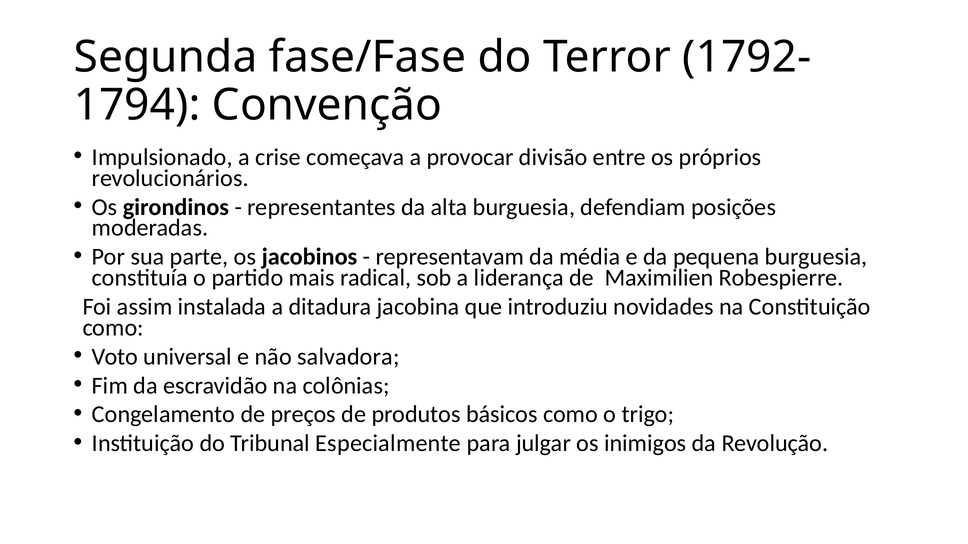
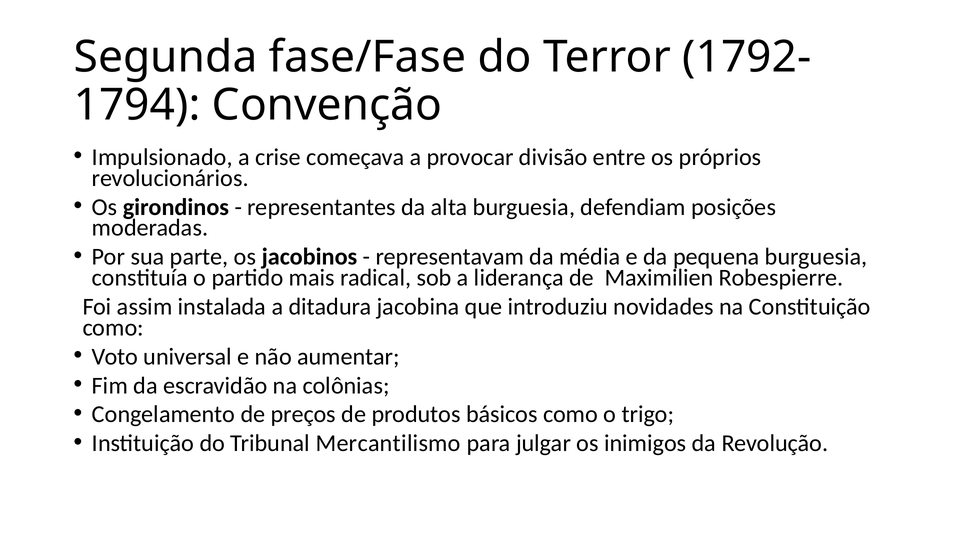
salvadora: salvadora -> aumentar (348, 357)
Especialmente: Especialmente -> Mercantilismo (388, 444)
